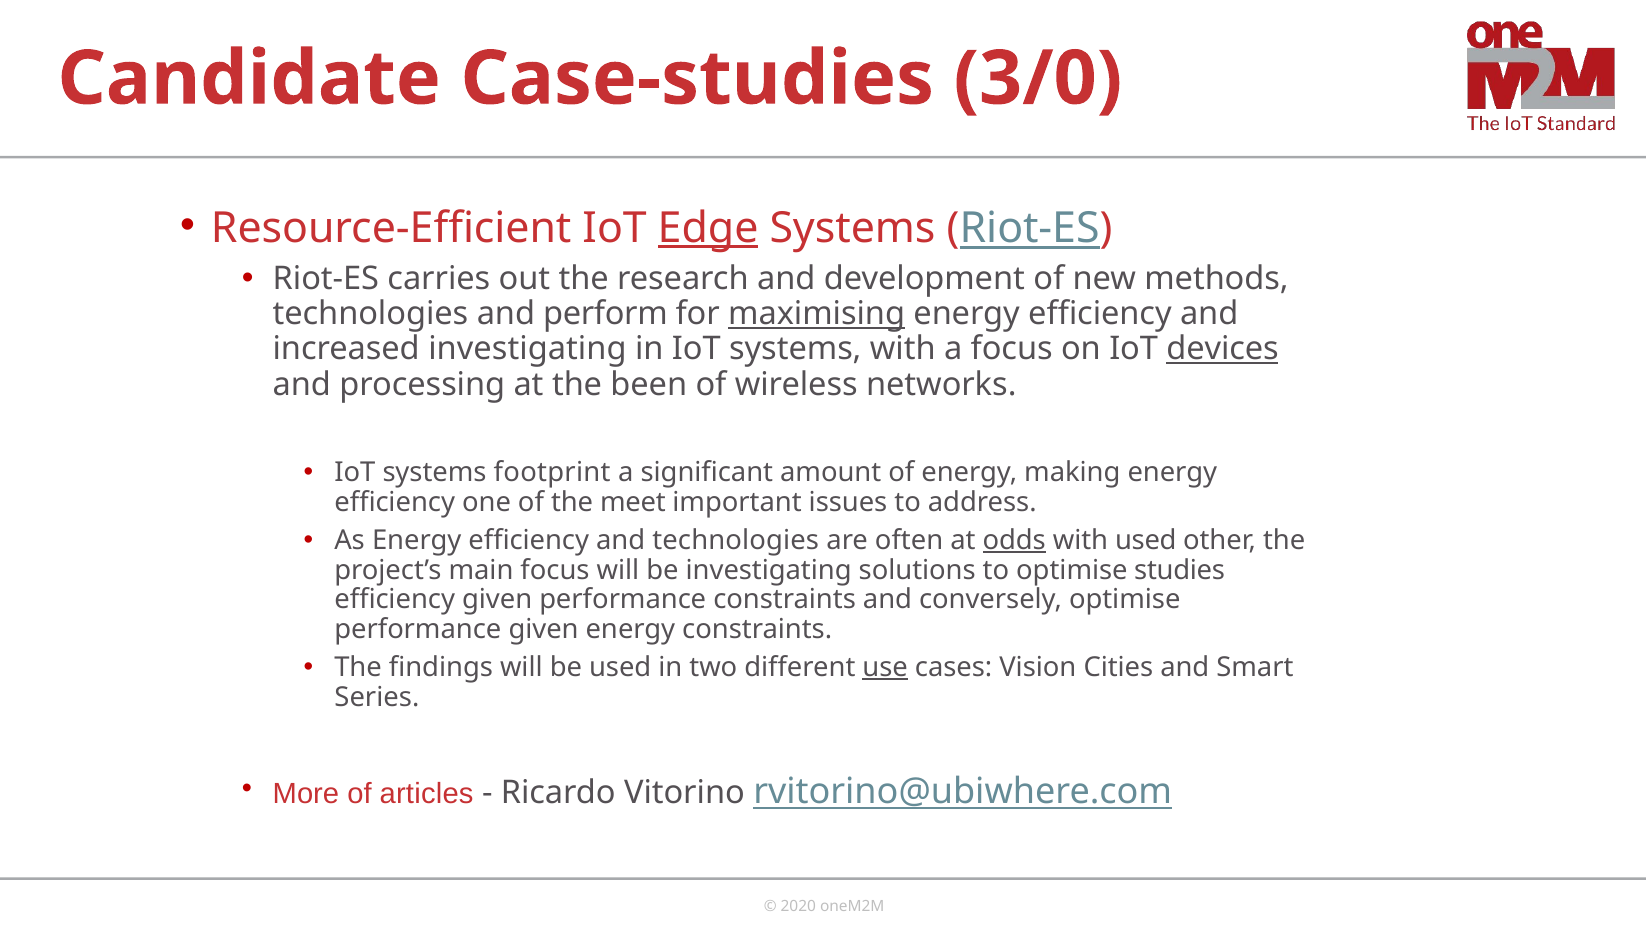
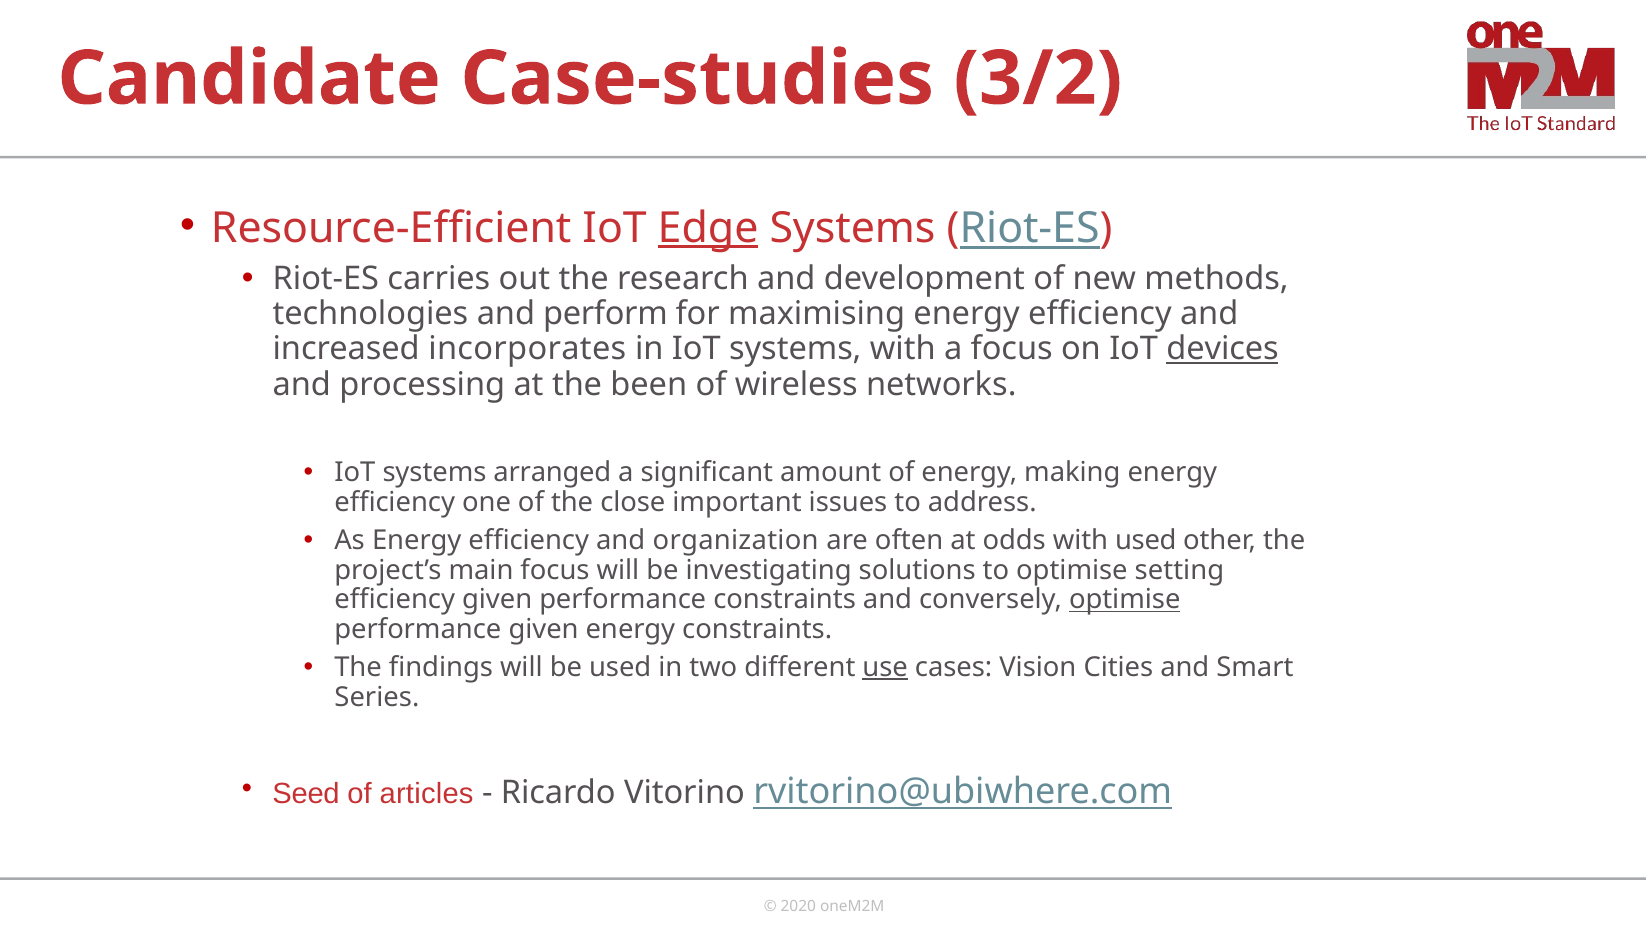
3/0: 3/0 -> 3/2 (1038, 79)
maximising underline: present -> none (817, 314)
increased investigating: investigating -> incorporates (527, 349)
footprint: footprint -> arranged (552, 473)
meet: meet -> close (633, 502)
and technologies: technologies -> organization (736, 540)
odds underline: present -> none (1014, 540)
studies: studies -> setting (1179, 570)
optimise underline: none -> present (1125, 600)
More: More -> Seed (306, 794)
